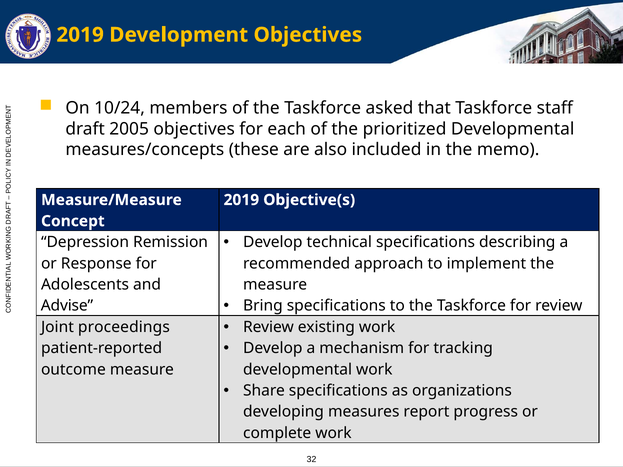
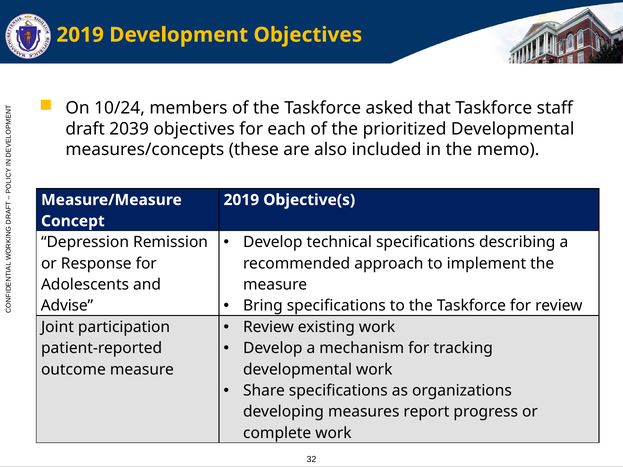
2005: 2005 -> 2039 (129, 129)
proceedings: proceedings -> participation (124, 327)
